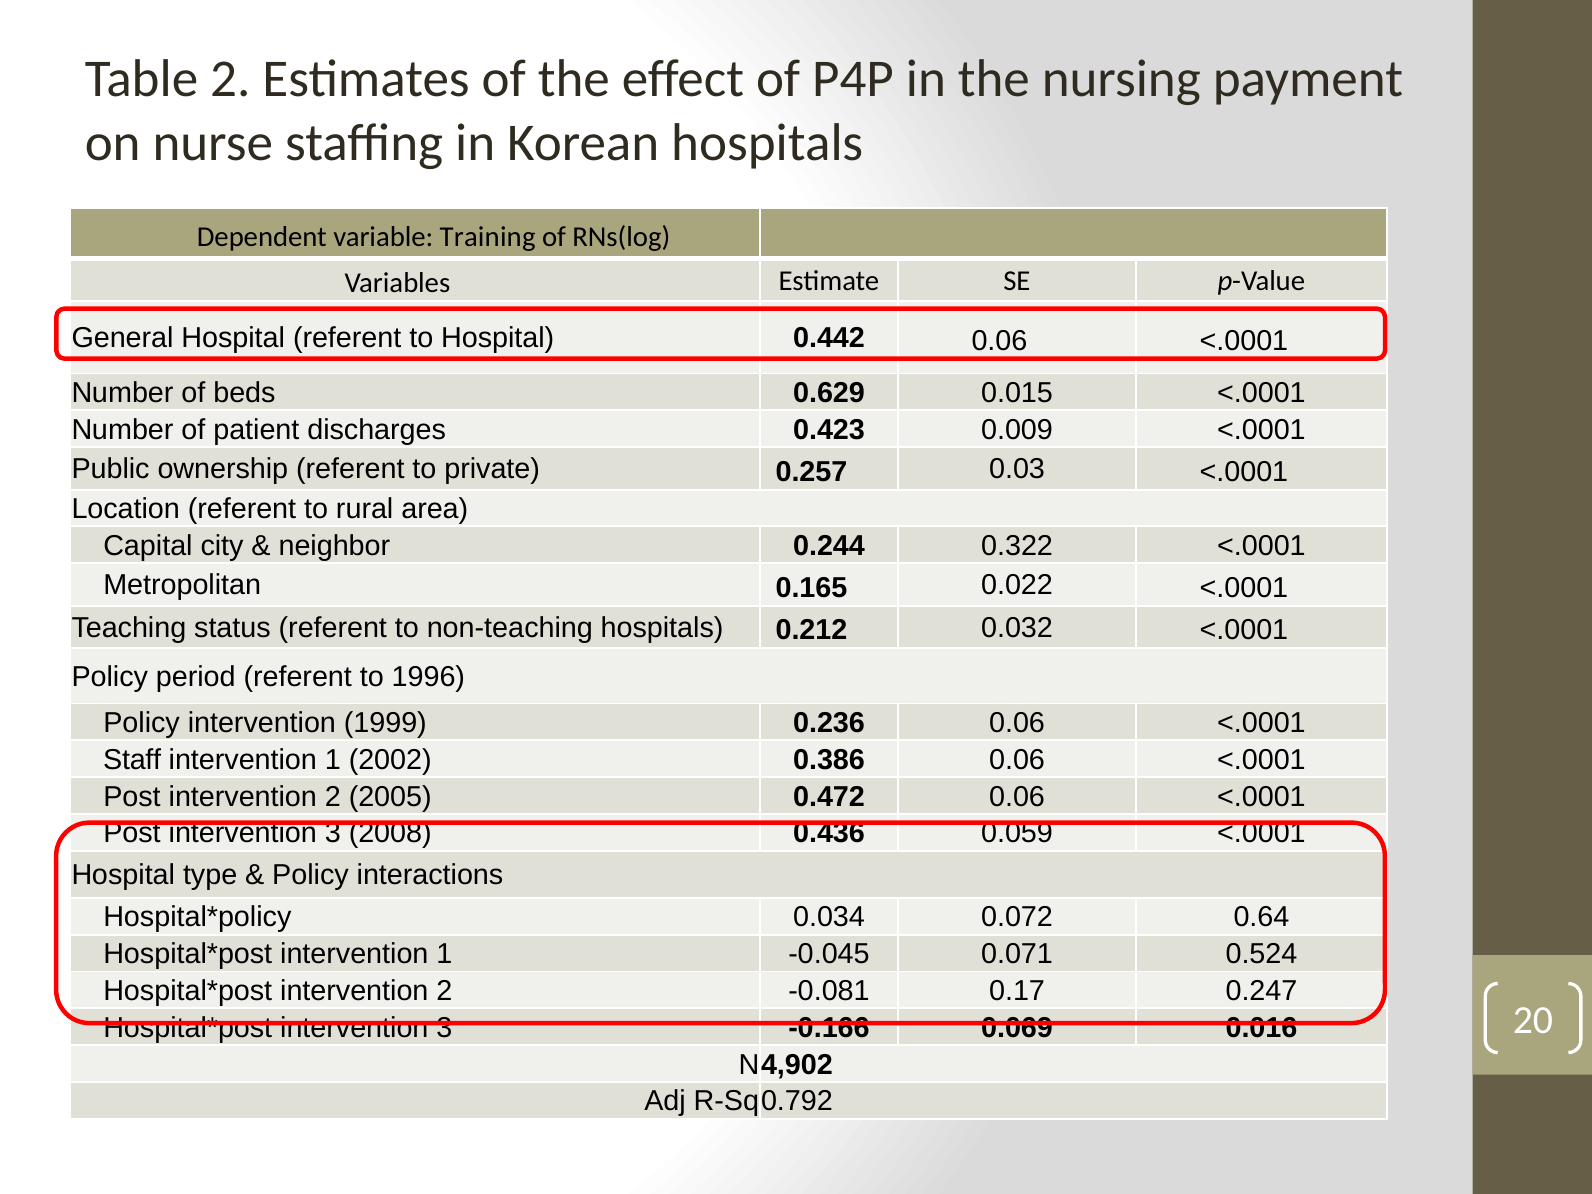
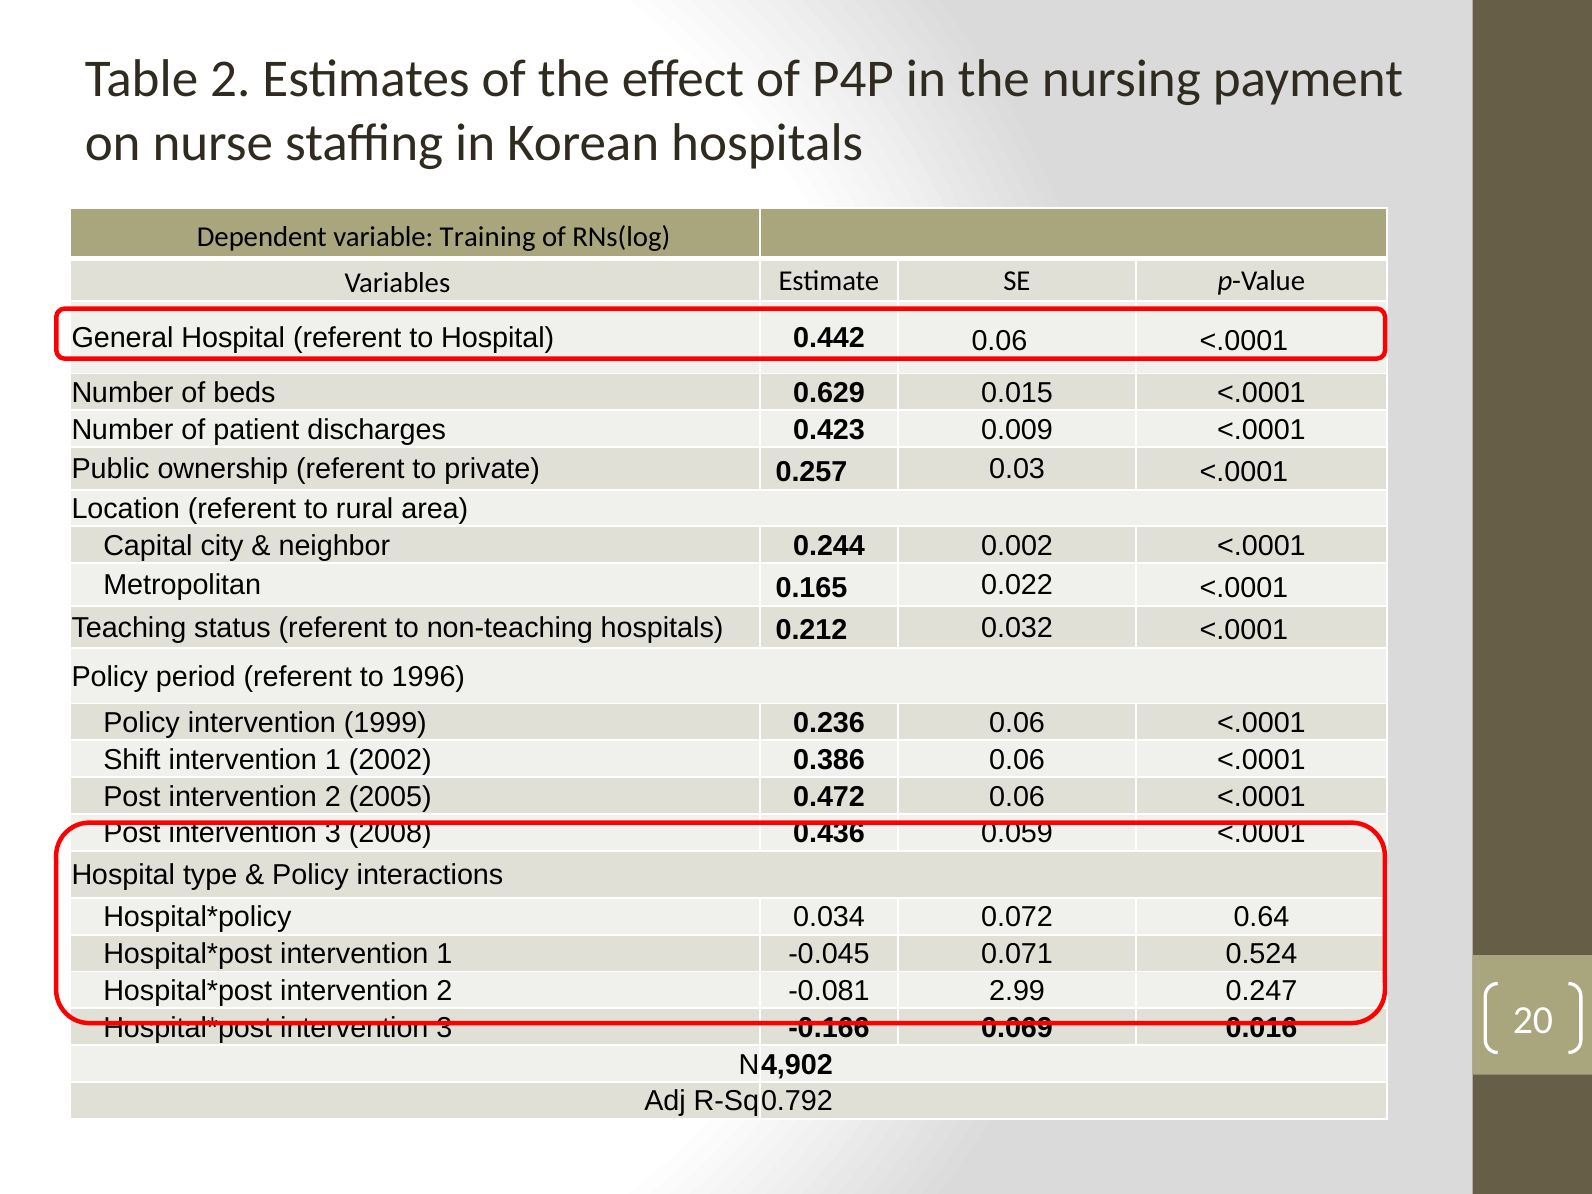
0.322: 0.322 -> 0.002 (1017, 546)
Staff: Staff -> Shift (132, 760)
0.17: 0.17 -> 2.99 (1017, 991)
